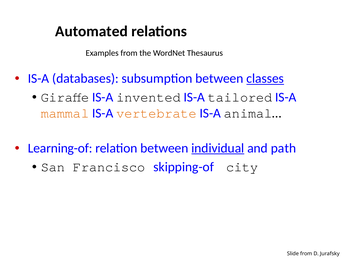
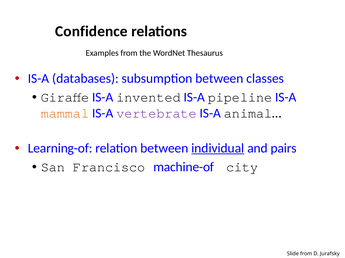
Automated: Automated -> Confidence (91, 31)
classes underline: present -> none (265, 79)
tailored: tailored -> pipeline (240, 98)
vertebrate colour: orange -> purple (157, 114)
path: path -> pairs (284, 149)
skipping-of: skipping-of -> machine-of (184, 167)
